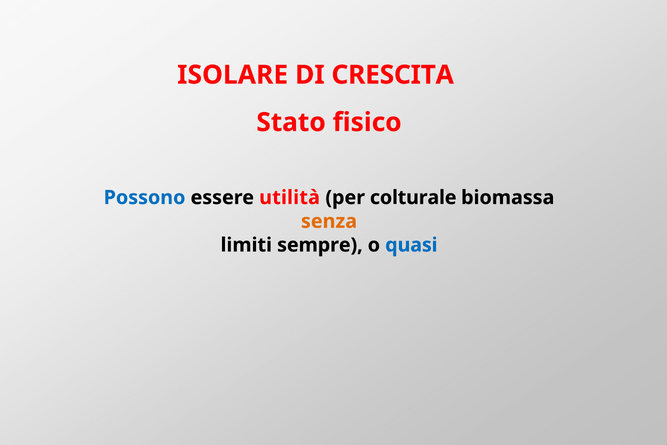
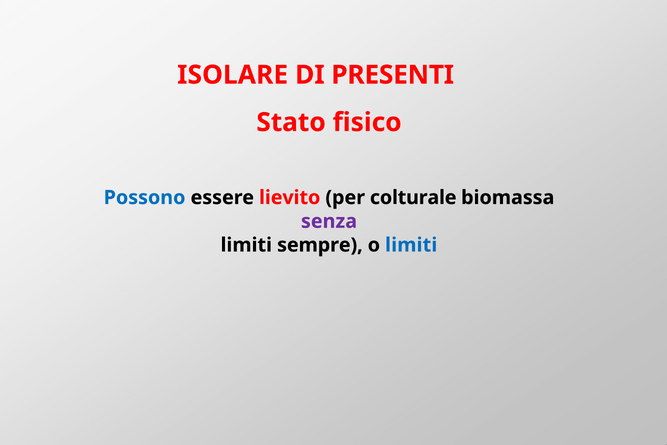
CRESCITA: CRESCITA -> PRESENTI (393, 75)
utilità: utilità -> lievito (290, 197)
senza colour: orange -> purple (329, 221)
o quasi: quasi -> limiti (411, 245)
